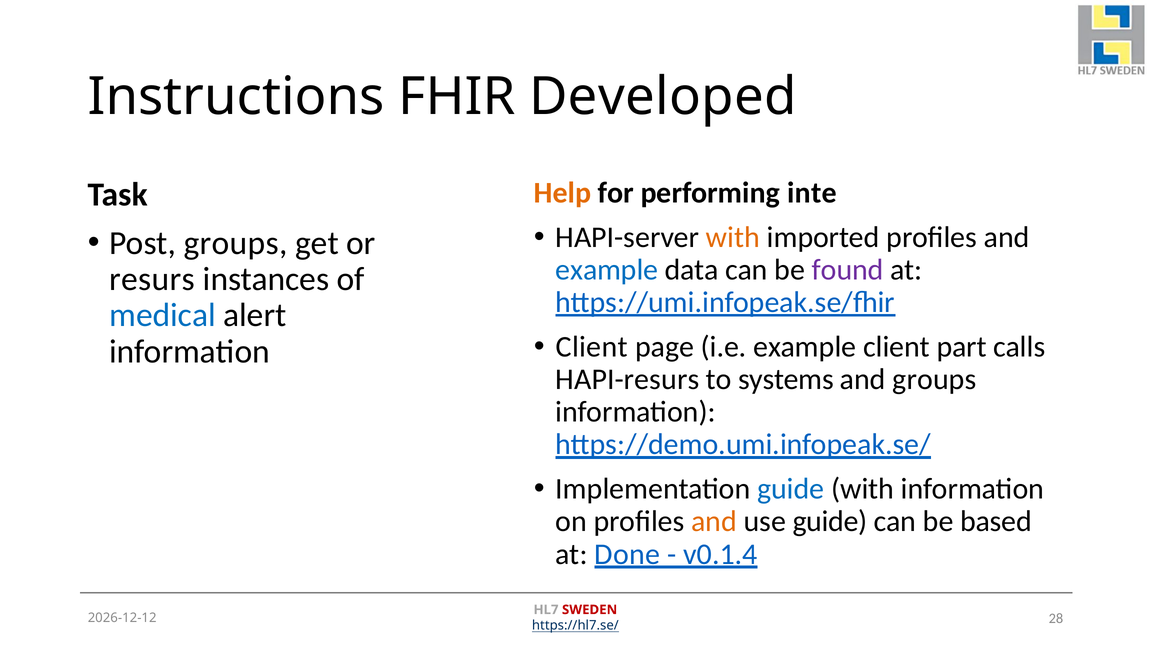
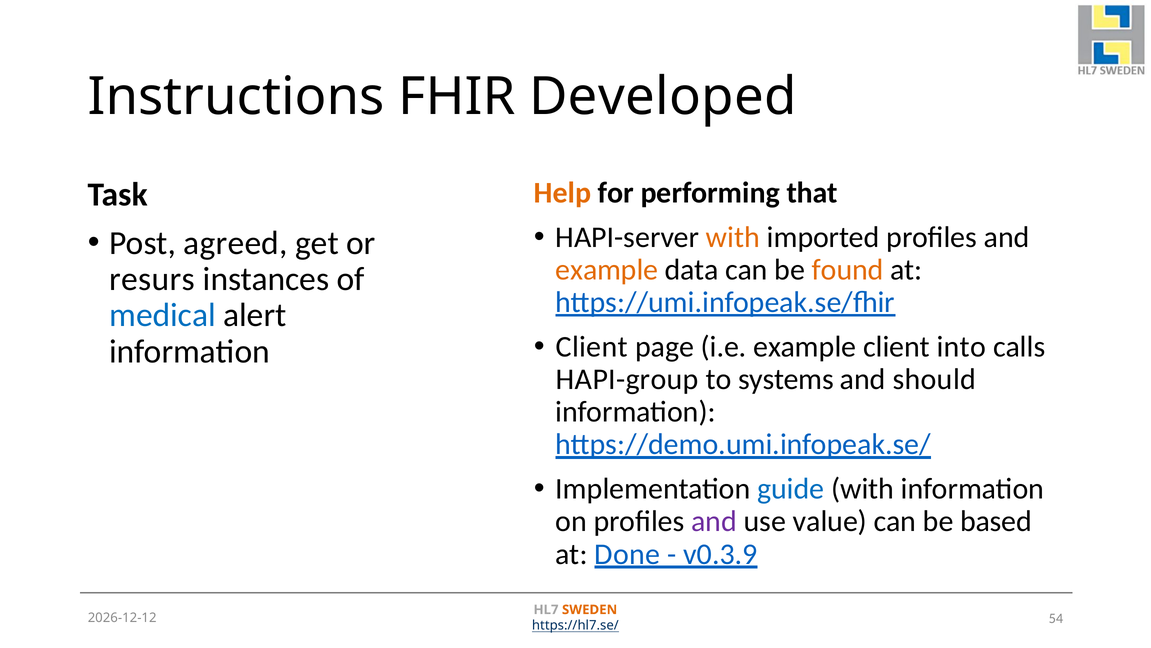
inte: inte -> that (812, 193)
Post groups: groups -> agreed (236, 243)
example colour: blue -> orange (607, 269)
found colour: purple -> orange (848, 269)
part: part -> into (961, 347)
HAPI-resurs: HAPI-resurs -> HAPI-group (627, 379)
and groups: groups -> should (934, 379)
and colour: orange -> purple (714, 521)
use guide: guide -> value (830, 521)
v0.1.4: v0.1.4 -> v0.3.9 (720, 554)
SWEDEN colour: red -> orange (590, 609)
28: 28 -> 54 (1056, 618)
